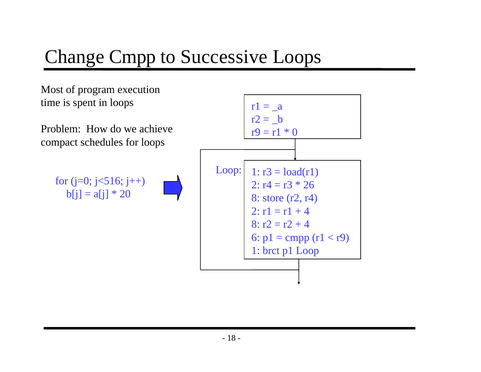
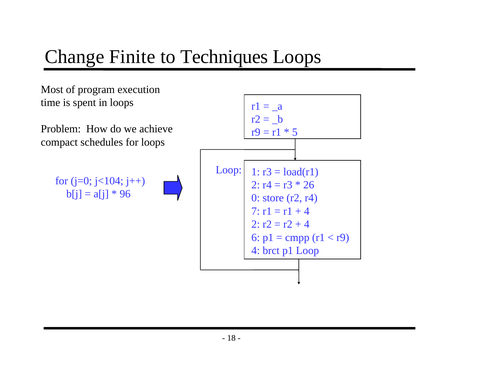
Change Cmpp: Cmpp -> Finite (132, 57)
Successive: Successive -> Techniques (224, 57)
0: 0 -> 5 (295, 132)
j<516: j<516 -> j<104 (109, 181)
20: 20 -> 96 (125, 194)
8: 8 -> 0 (256, 198)
2: 2 -> 7 (256, 211)
8: 8 -> 2 (256, 224)
1: 1 -> 4 (256, 250)
